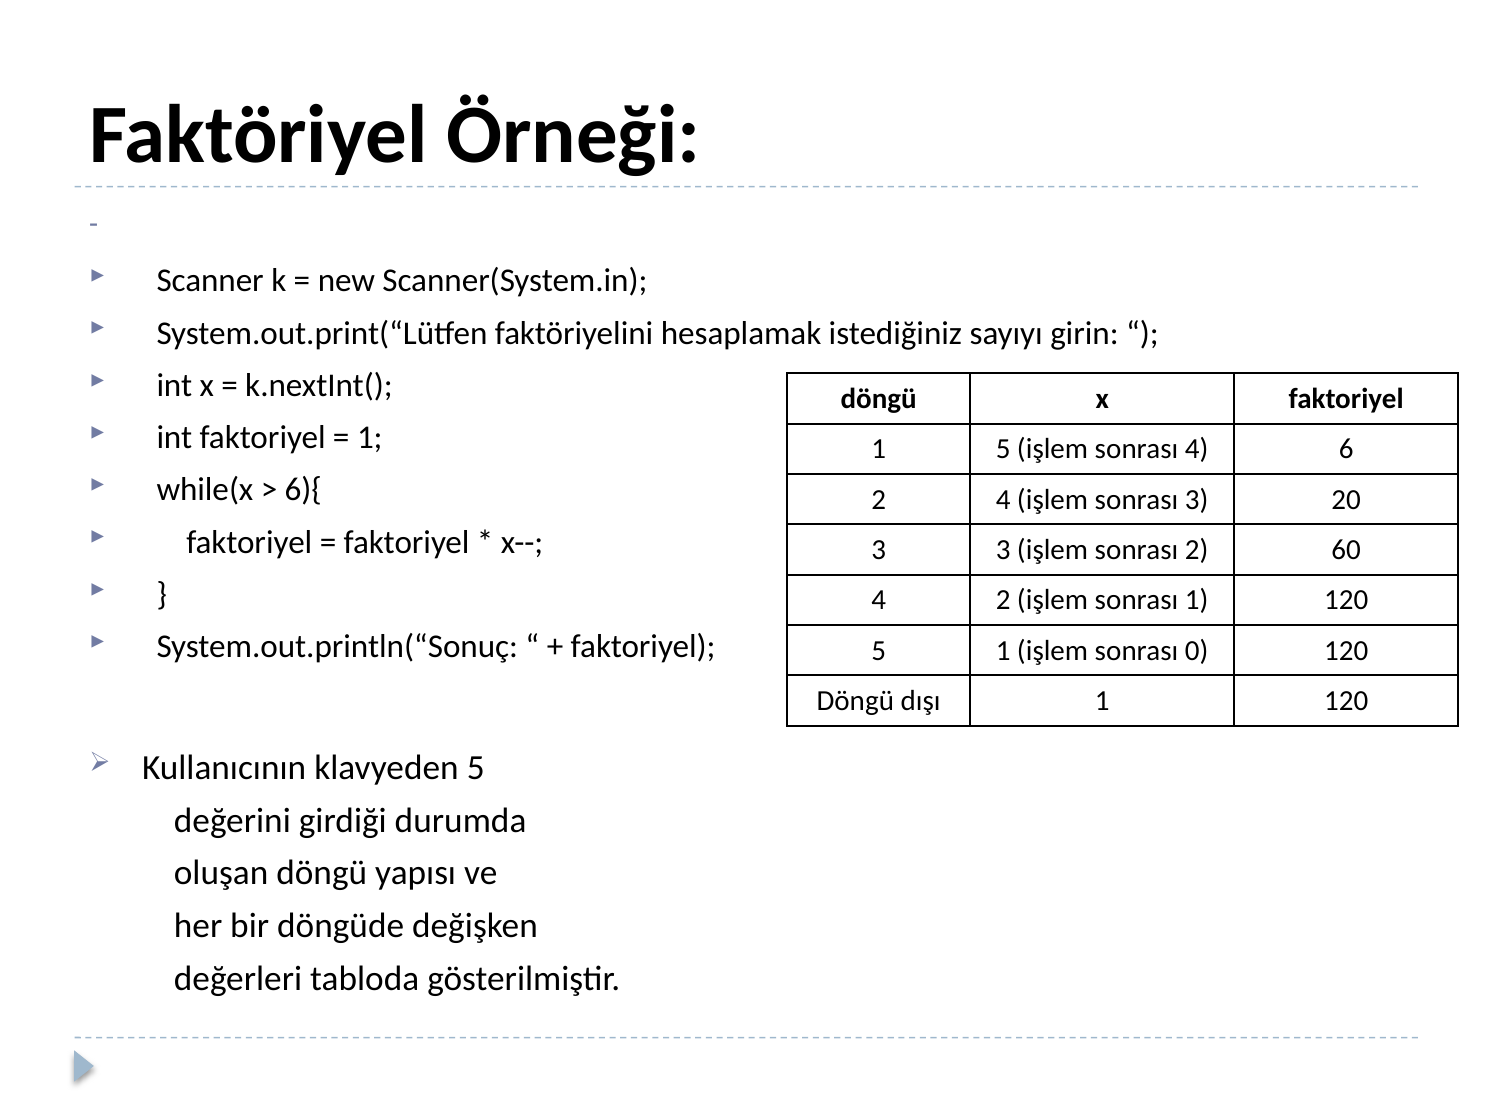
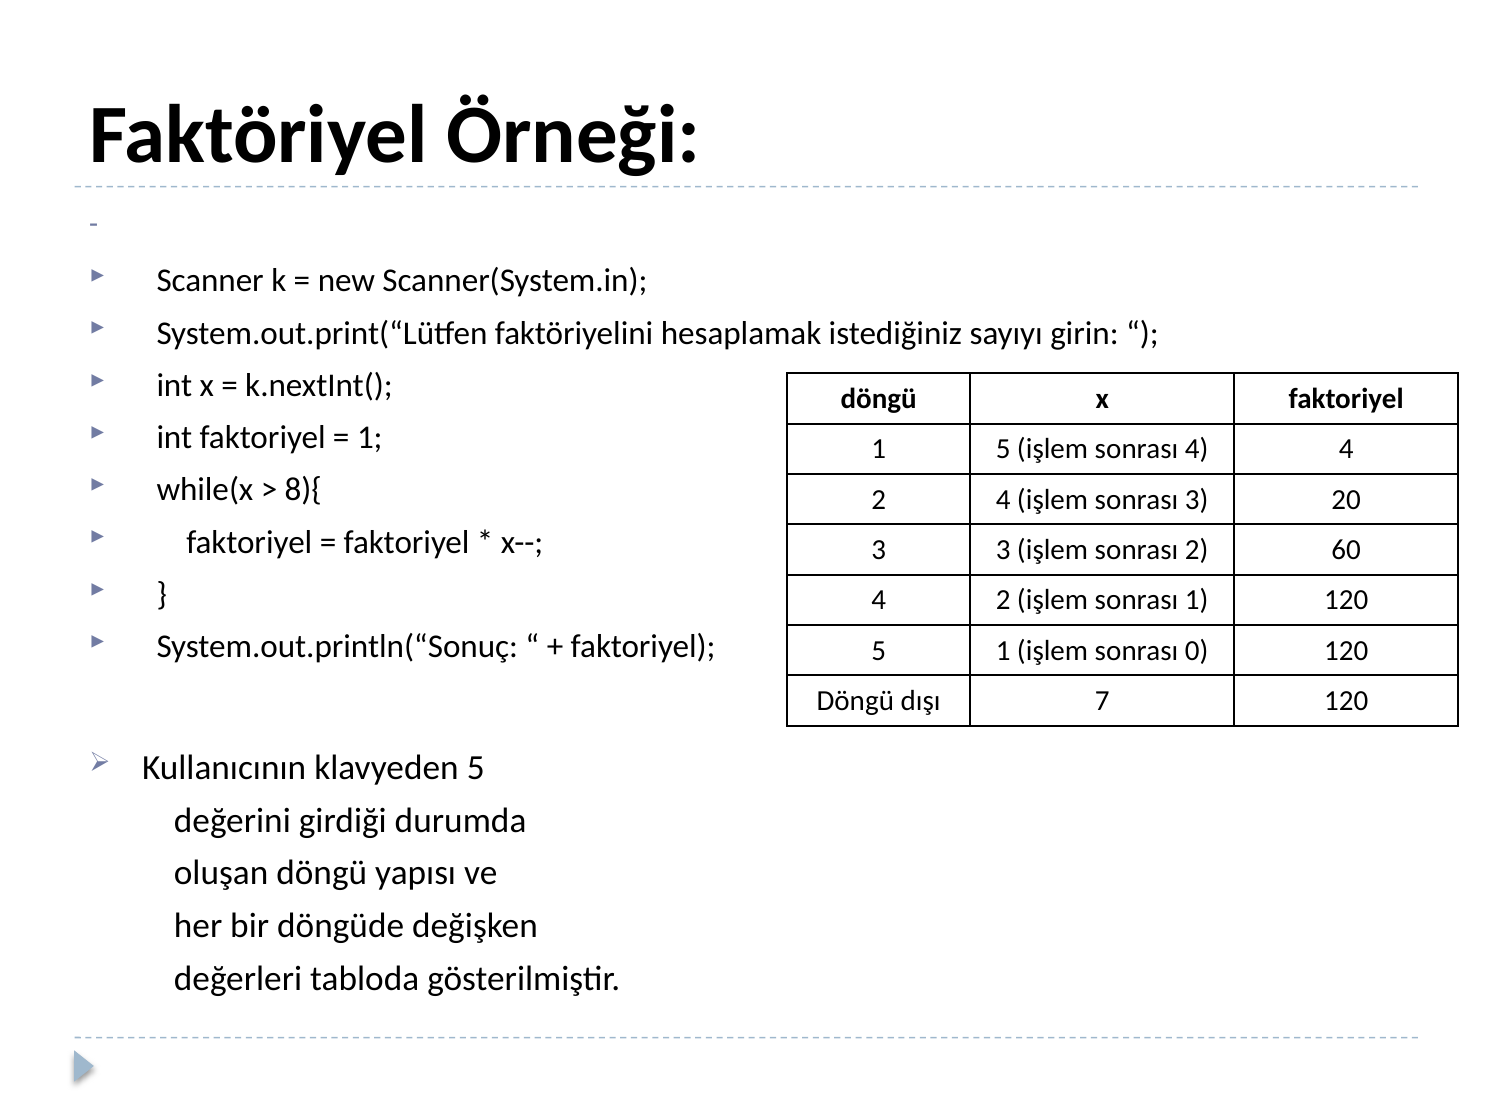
4 6: 6 -> 4 (1346, 449)
6){: 6){ -> 8){ (303, 490)
dışı 1: 1 -> 7 (1102, 701)
